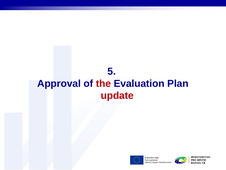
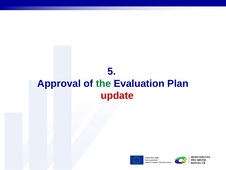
the colour: red -> green (103, 83)
